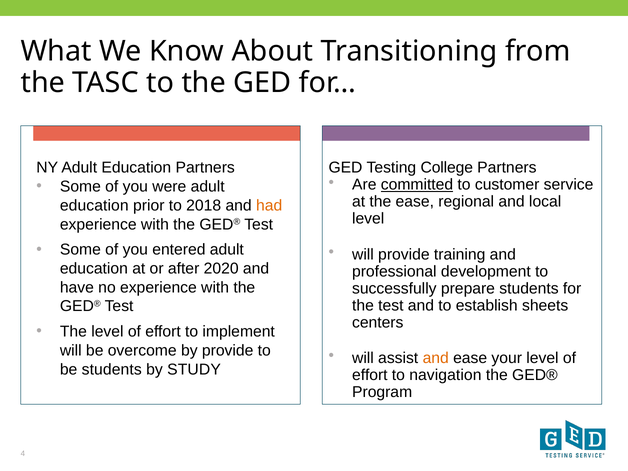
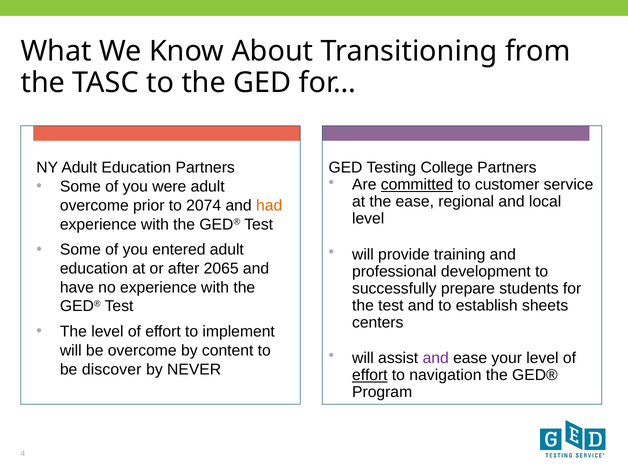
education: education -> overcome (94, 205)
2018: 2018 -> 2074 (204, 205)
2020: 2020 -> 2065 (221, 269)
by provide: provide -> content (228, 350)
and colour: orange -> purple (436, 358)
be students: students -> discover (112, 369)
STUDY: STUDY -> NEVER (194, 369)
effort underline: none -> present (370, 375)
